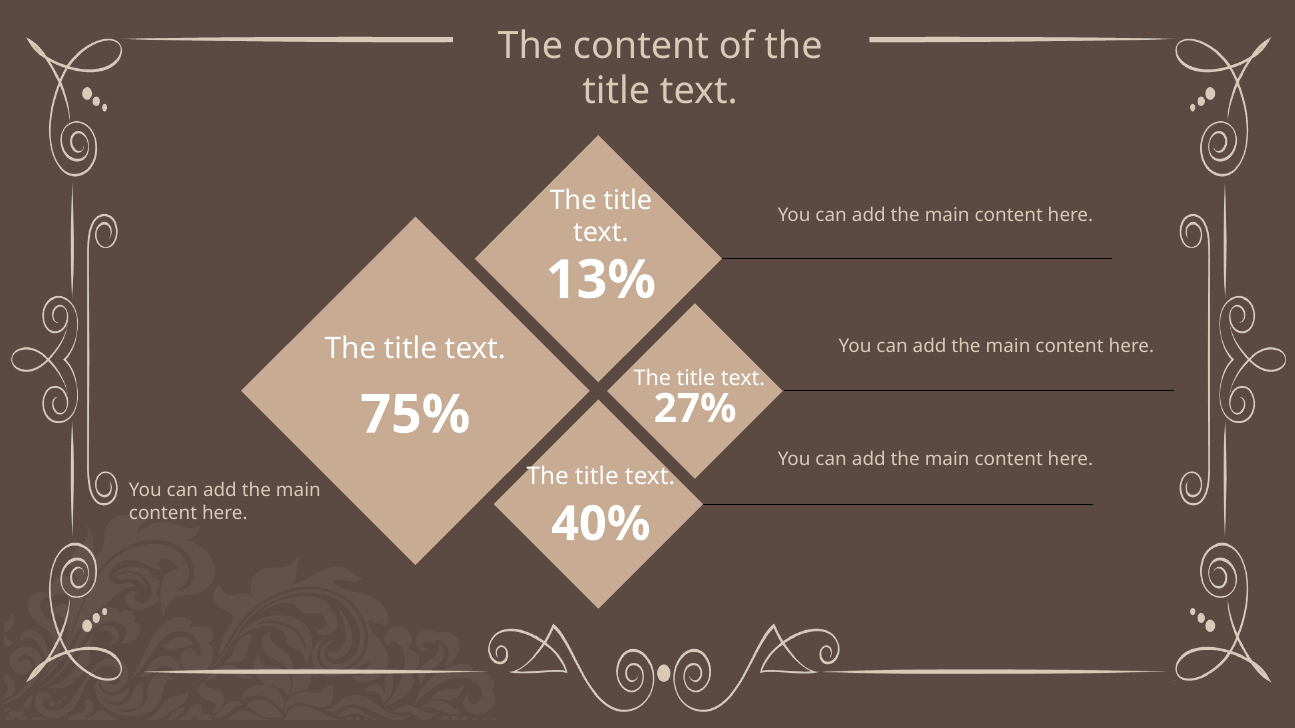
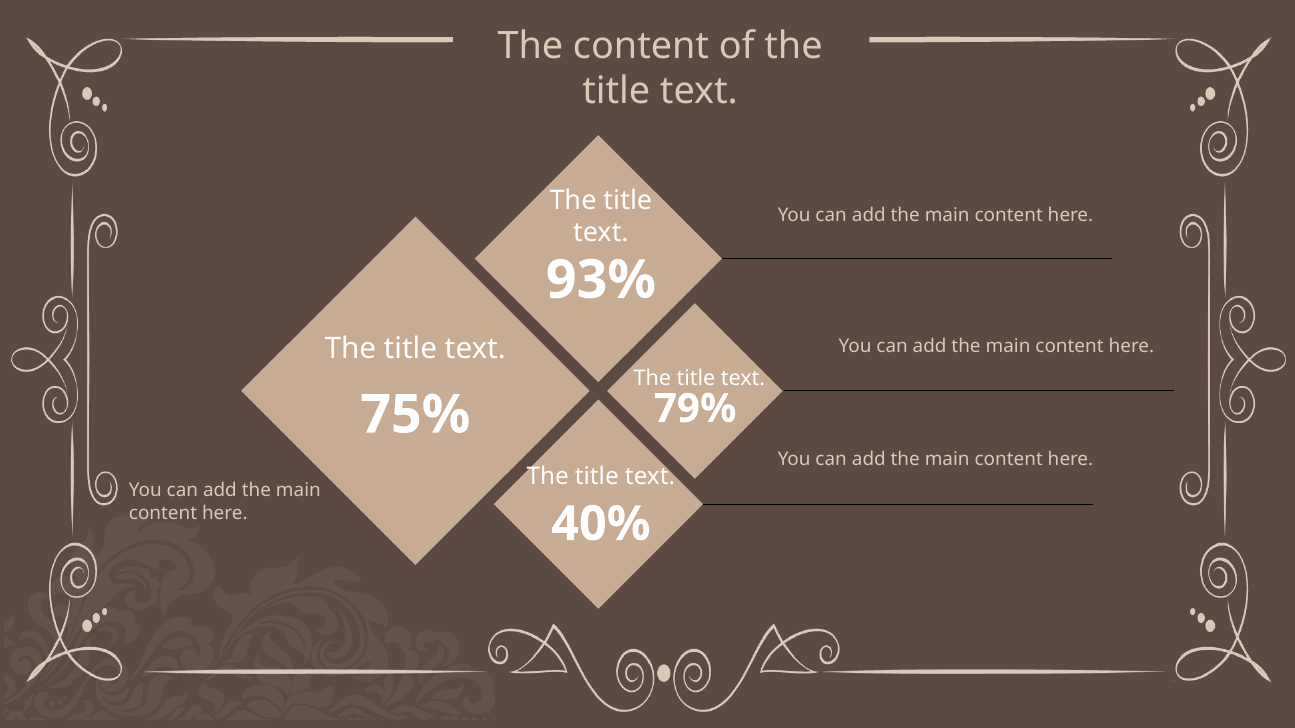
13%: 13% -> 93% (601, 280)
27%: 27% -> 79% (695, 409)
